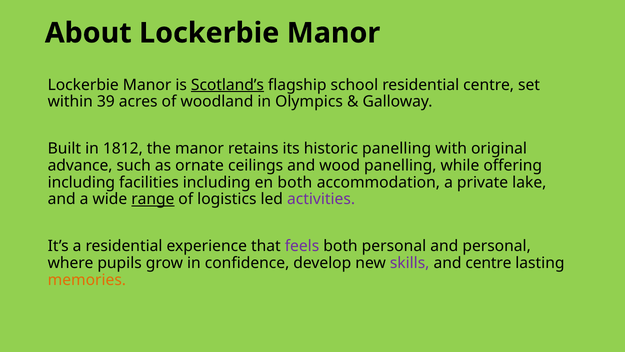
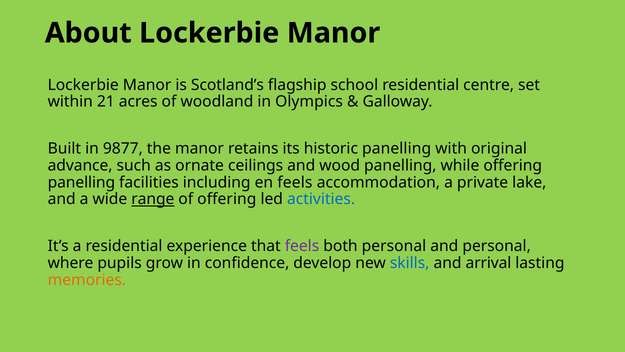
Scotland’s underline: present -> none (227, 85)
39: 39 -> 21 (106, 102)
1812: 1812 -> 9877 (123, 148)
including: including -> panelling (81, 182)
en both: both -> feels (295, 182)
of logistics: logistics -> offering (227, 199)
activities colour: purple -> blue (321, 199)
skills colour: purple -> blue (410, 263)
and centre: centre -> arrival (488, 263)
